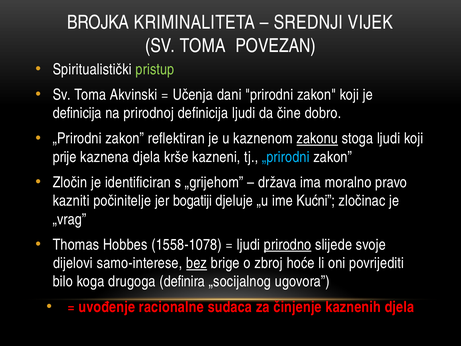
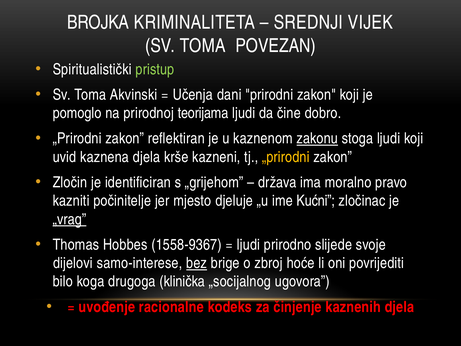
definicija: definicija -> pomoglo (77, 113)
prirodnoj definicija: definicija -> teorijama (203, 113)
prije: prije -> uvid (64, 157)
„prirodni colour: light blue -> yellow (286, 157)
bogatiji: bogatiji -> mjesto (192, 201)
„vrag underline: none -> present (70, 219)
1558-1078: 1558-1078 -> 1558-9367 (186, 244)
prirodno underline: present -> none (288, 244)
definira: definira -> klinička (182, 281)
sudaca: sudaca -> kodeks (230, 307)
